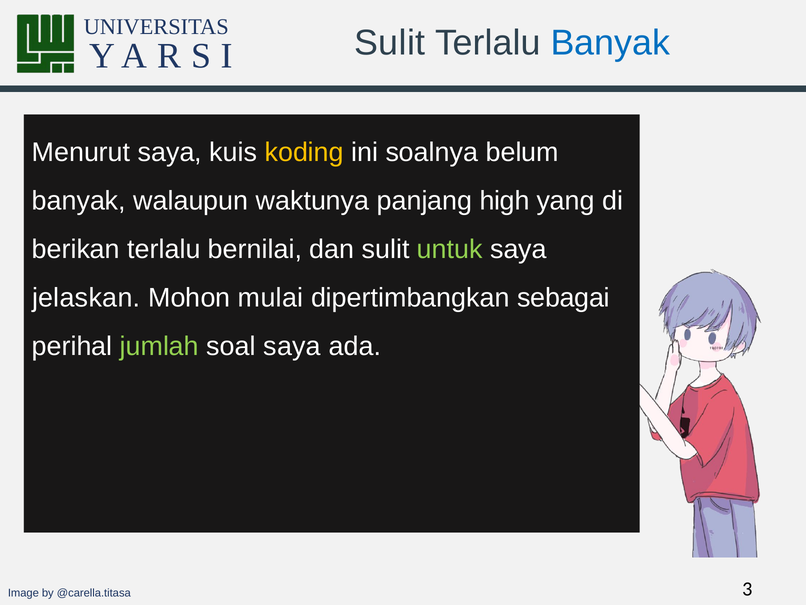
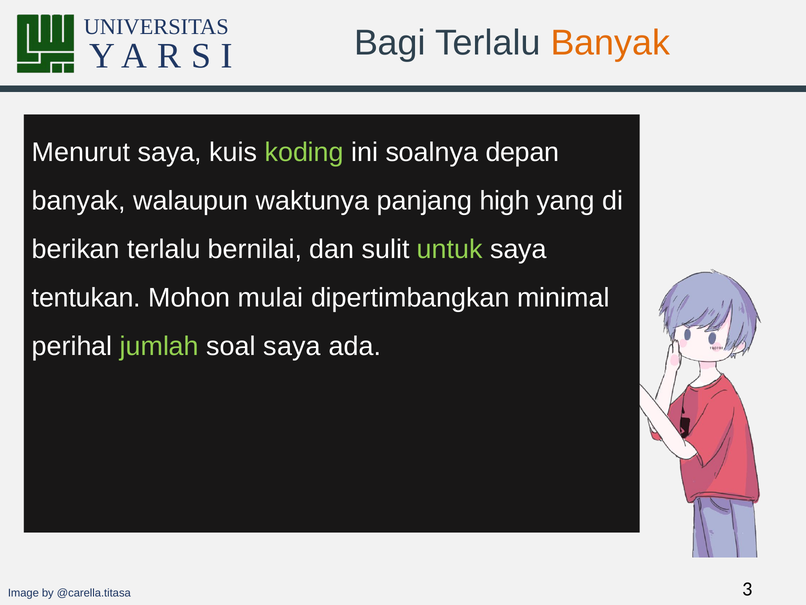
Sulit: Sulit -> Bagi (390, 43)
Banyak colour: blue -> orange (610, 43)
koding colour: yellow -> light green (304, 152)
belum: belum -> depan (522, 152)
jelaskan: jelaskan -> tentukan (86, 298)
sebagai: sebagai -> minimal (563, 298)
